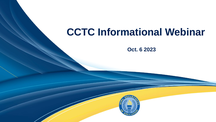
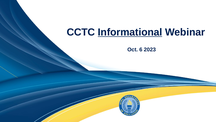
Informational underline: none -> present (130, 32)
